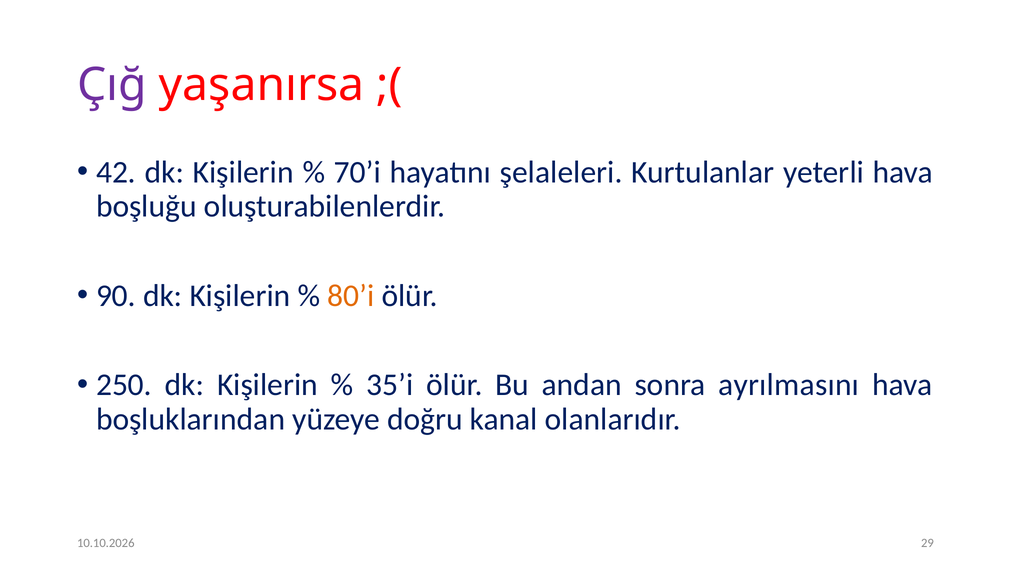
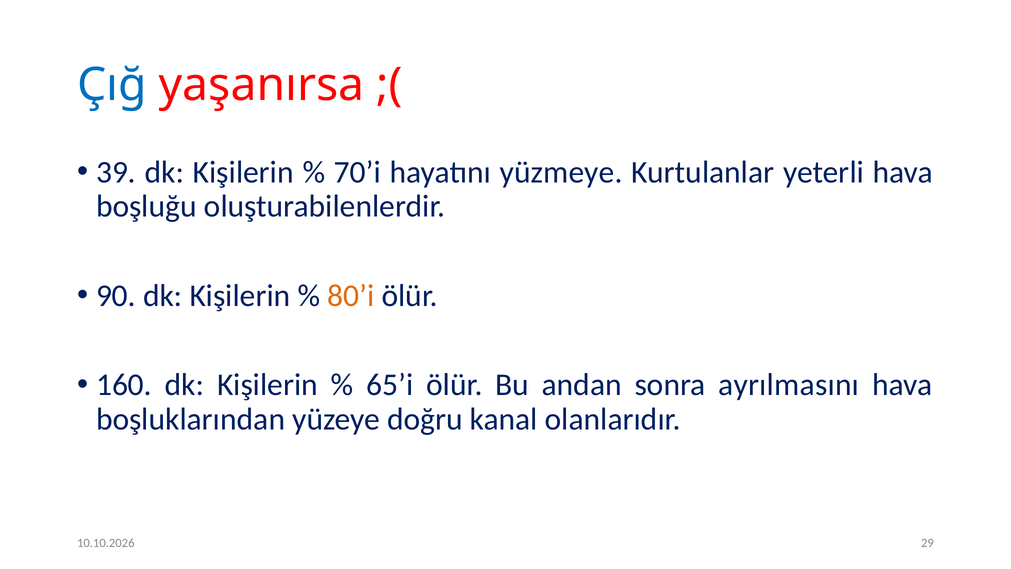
Çığ colour: purple -> blue (112, 85)
42: 42 -> 39 (116, 172)
şelaleleri: şelaleleri -> yüzmeye (561, 172)
250: 250 -> 160 (124, 385)
35’i: 35’i -> 65’i (390, 385)
